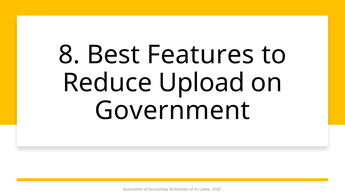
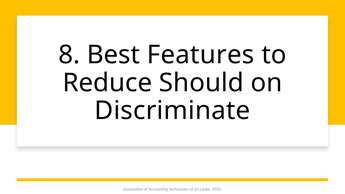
Upload: Upload -> Should (201, 83)
Government: Government -> Discriminate (172, 111)
